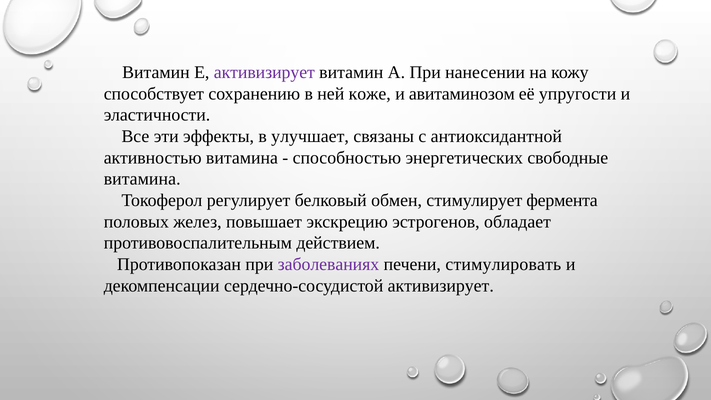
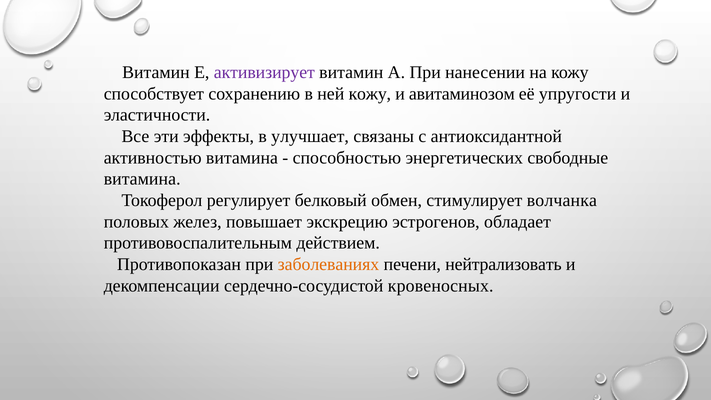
ней коже: коже -> кожу (370, 94)
фермента: фермента -> волчанка (562, 200)
заболеваниях colour: purple -> orange (328, 264)
стимулировать: стимулировать -> нейтрализовать (503, 264)
сердечно-сосудистой активизирует: активизирует -> кровеносных (441, 286)
